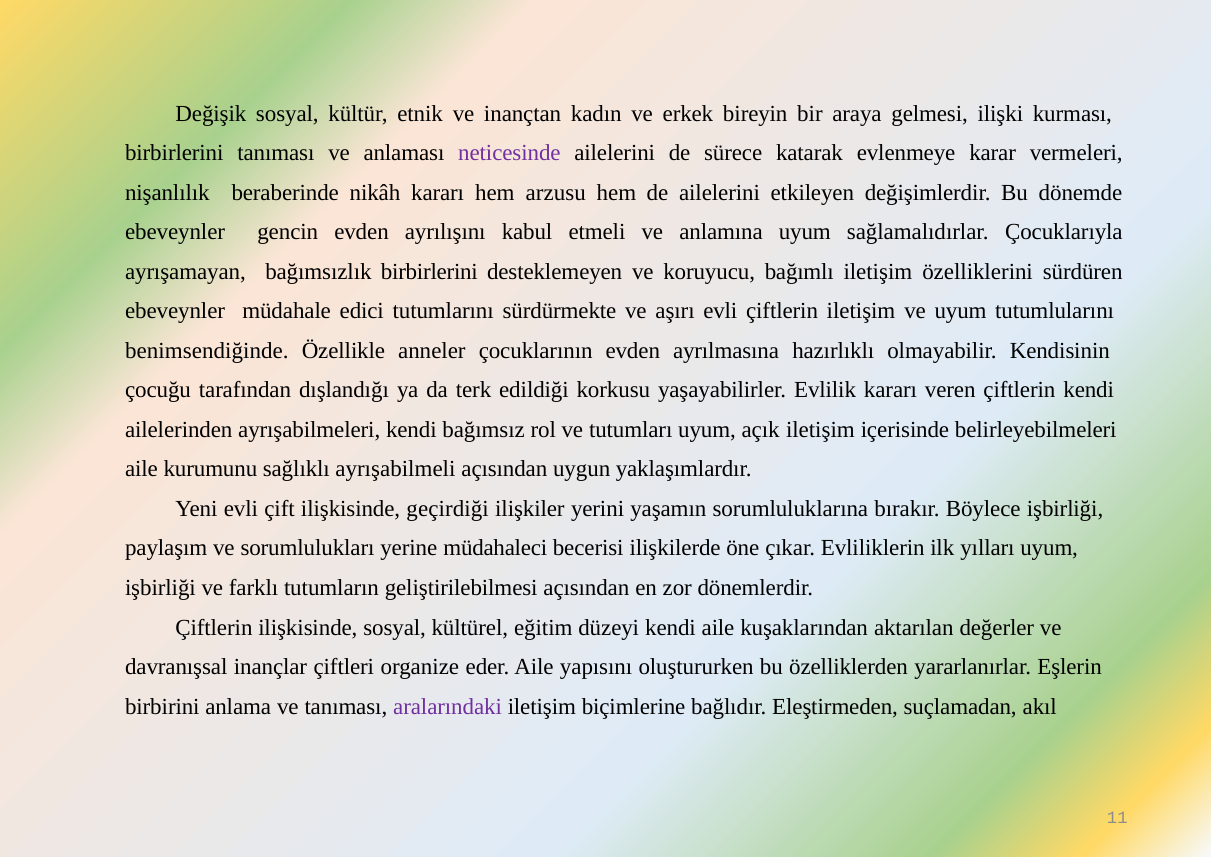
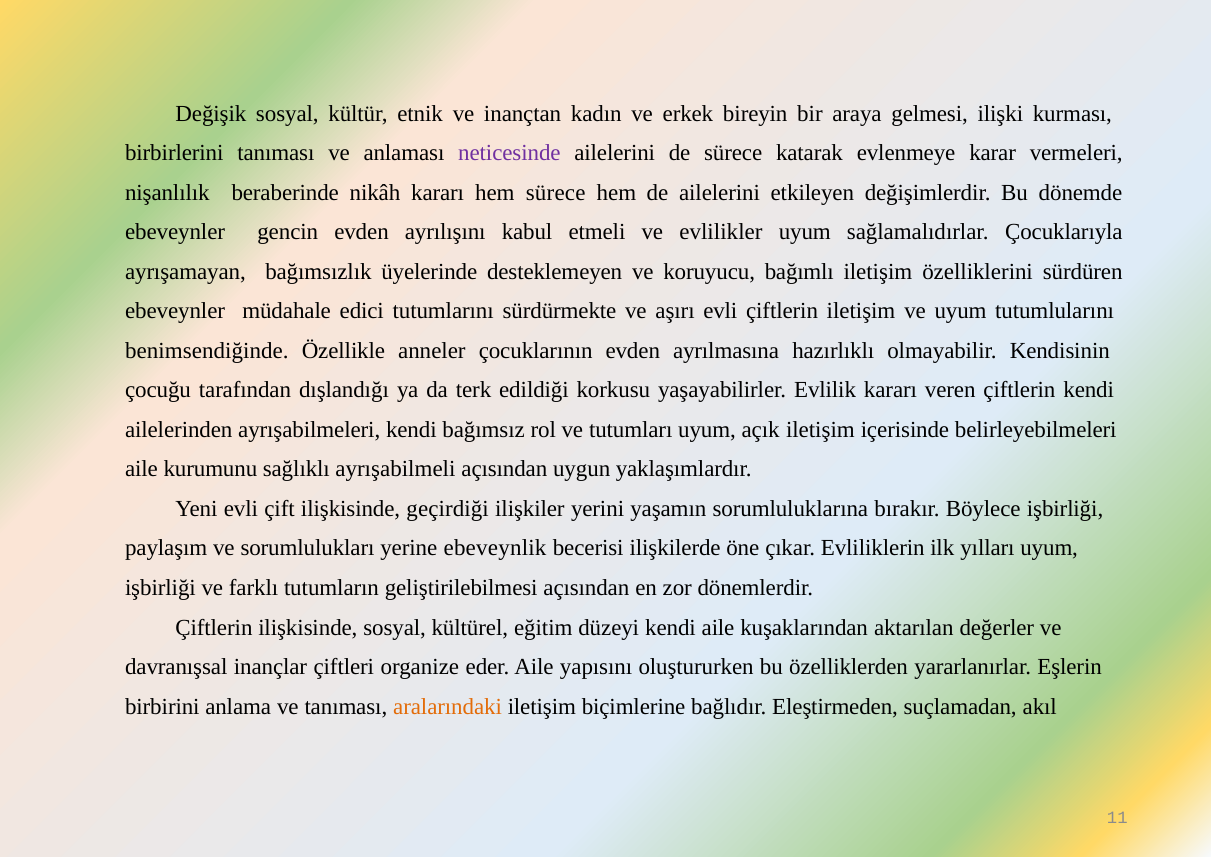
hem arzusu: arzusu -> sürece (556, 193)
anlamına: anlamına -> evlilikler (721, 232)
bağımsızlık birbirlerini: birbirlerini -> üyelerinde (429, 272)
müdahaleci: müdahaleci -> ebeveynlik (495, 548)
aralarındaki colour: purple -> orange (448, 706)
